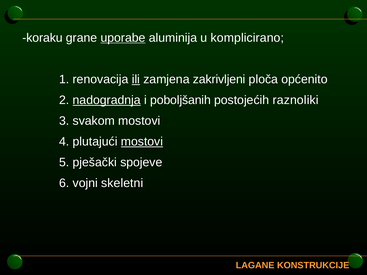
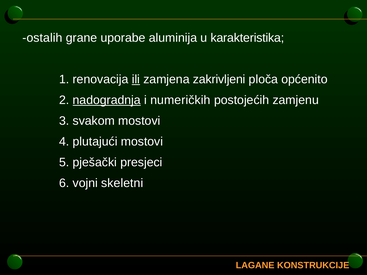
koraku: koraku -> ostalih (42, 38)
uporabe underline: present -> none (123, 38)
komplicirano: komplicirano -> karakteristika (247, 38)
poboljšanih: poboljšanih -> numeričkih (180, 100)
raznoliki: raznoliki -> zamjenu (296, 100)
mostovi underline: present -> none (142, 142)
spojeve: spojeve -> presjeci (141, 163)
